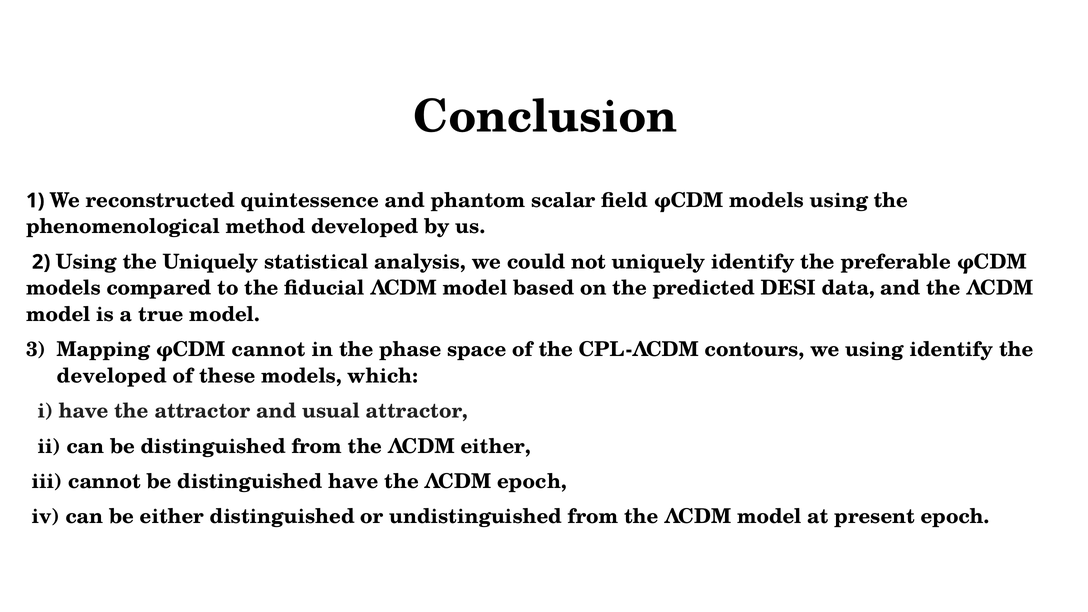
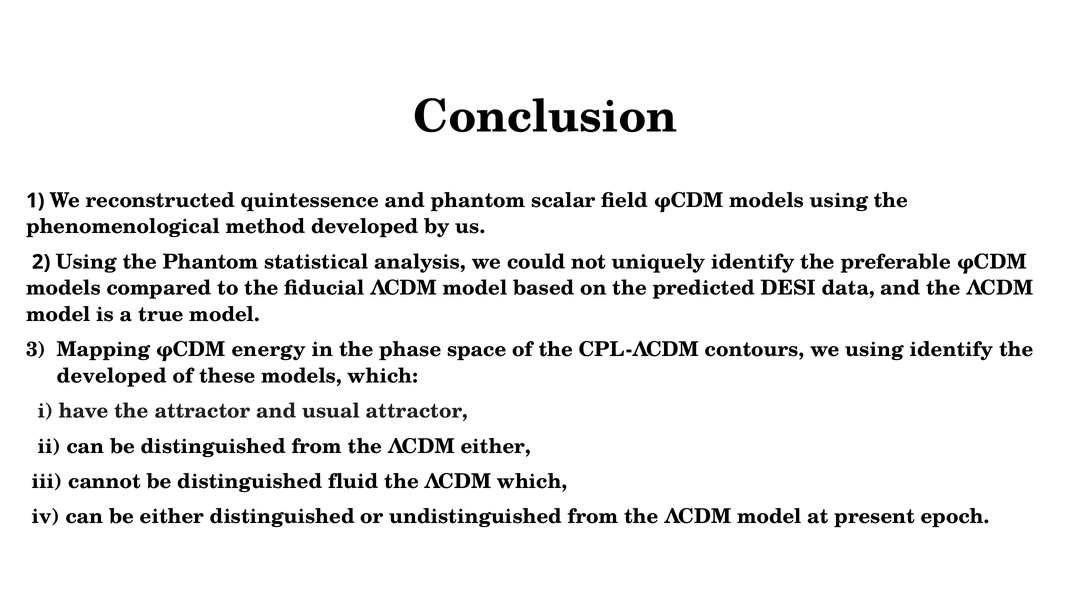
the Uniquely: Uniquely -> Phantom (211, 262)
φCDM cannot: cannot -> energy (269, 350)
distinguished have: have -> fluid (353, 482)
ΛCDM epoch: epoch -> which (532, 482)
